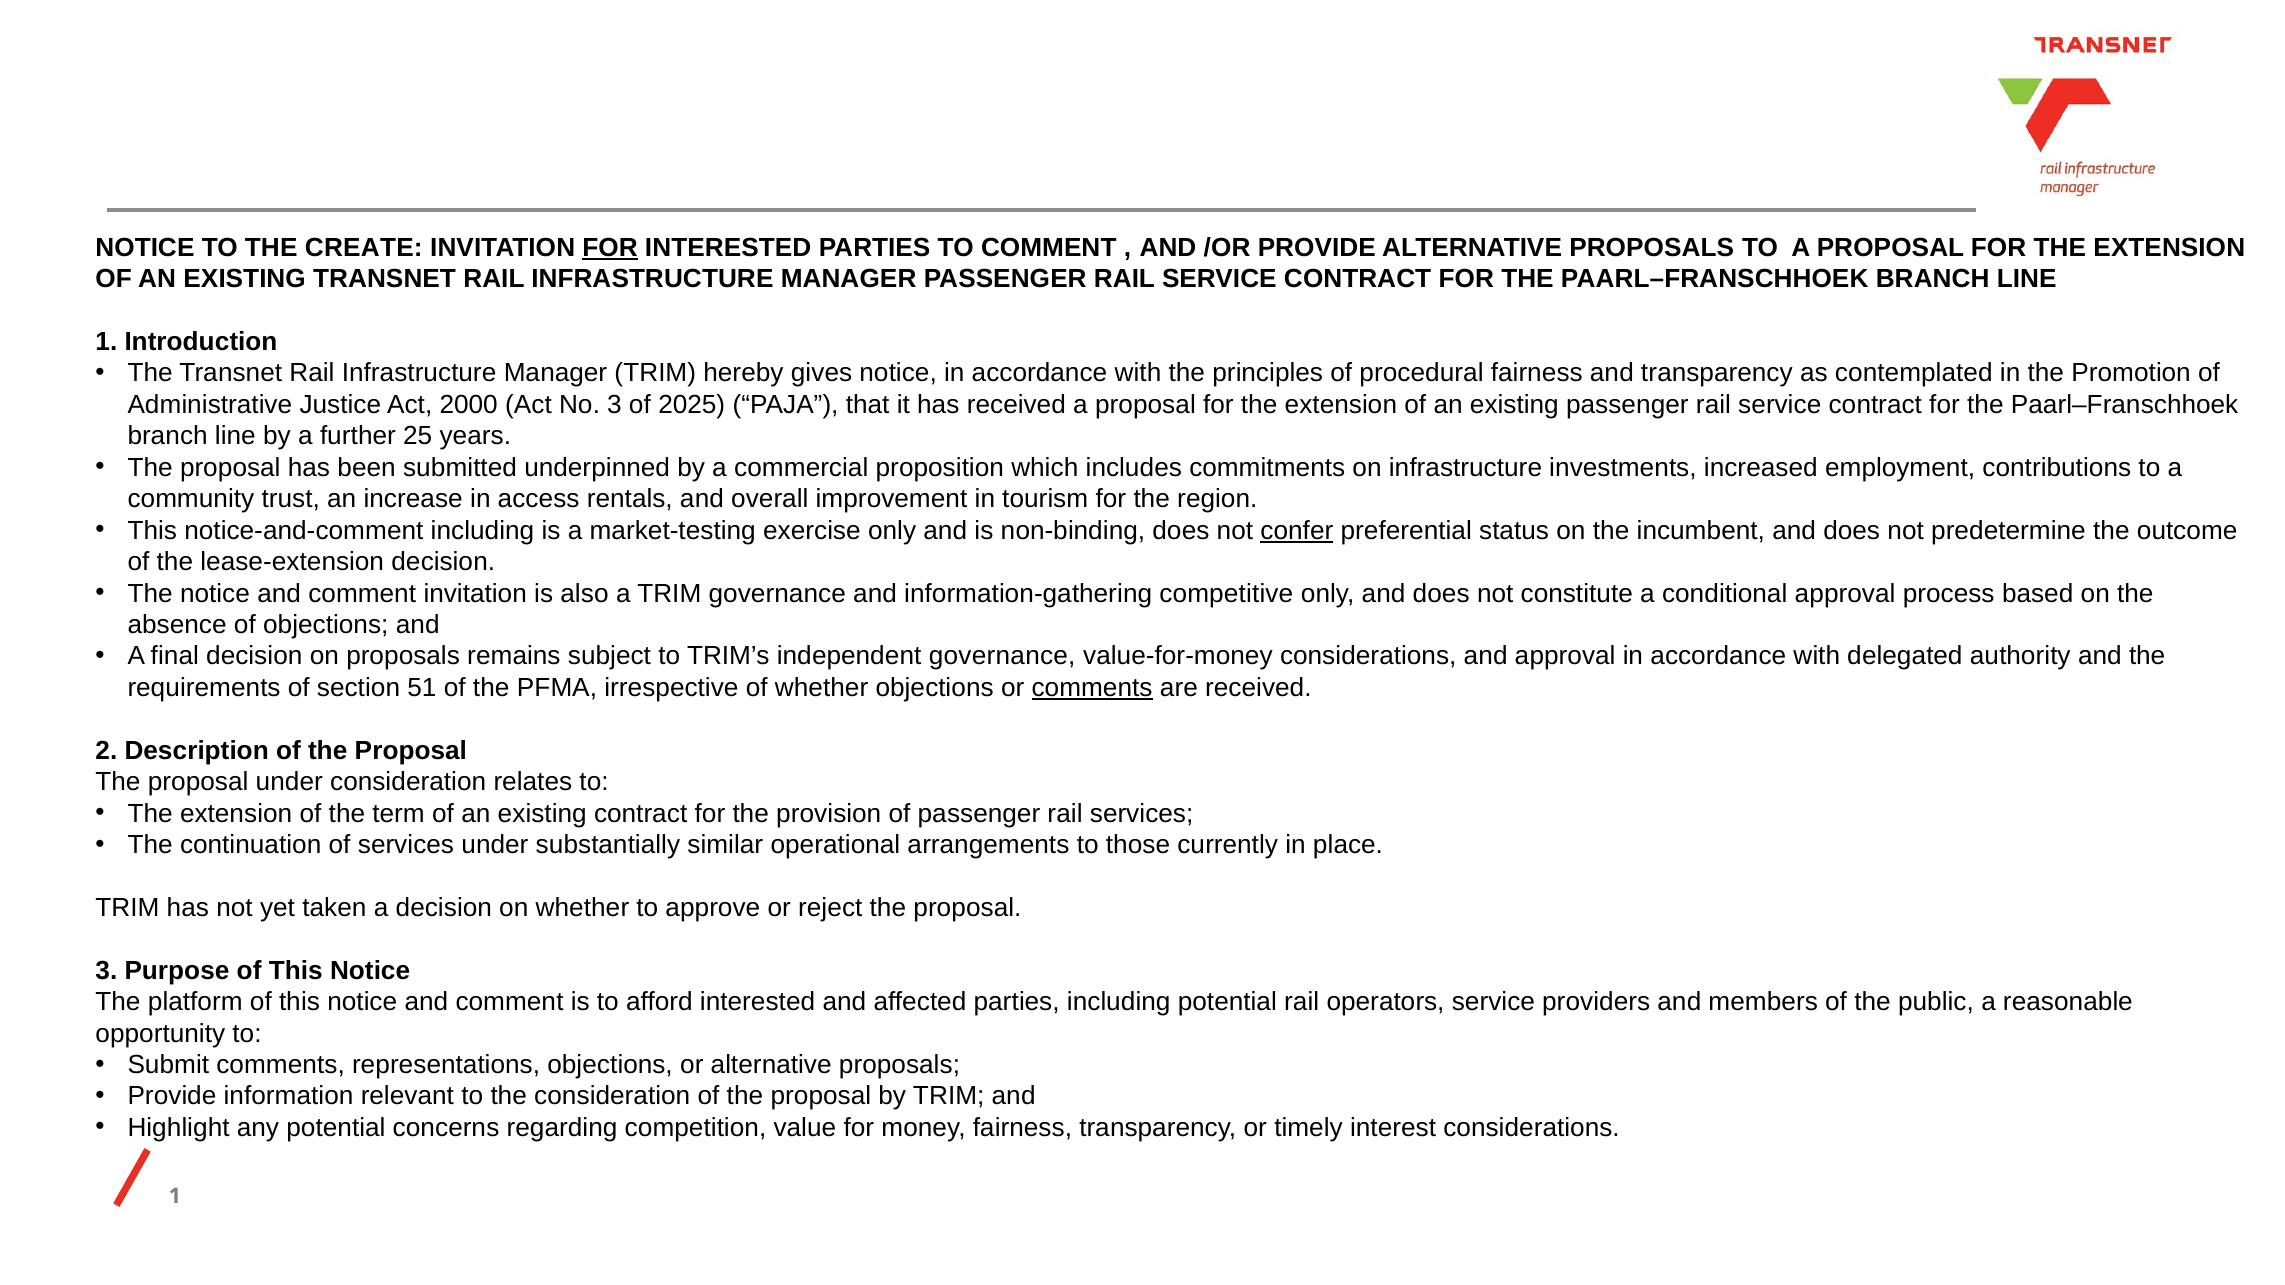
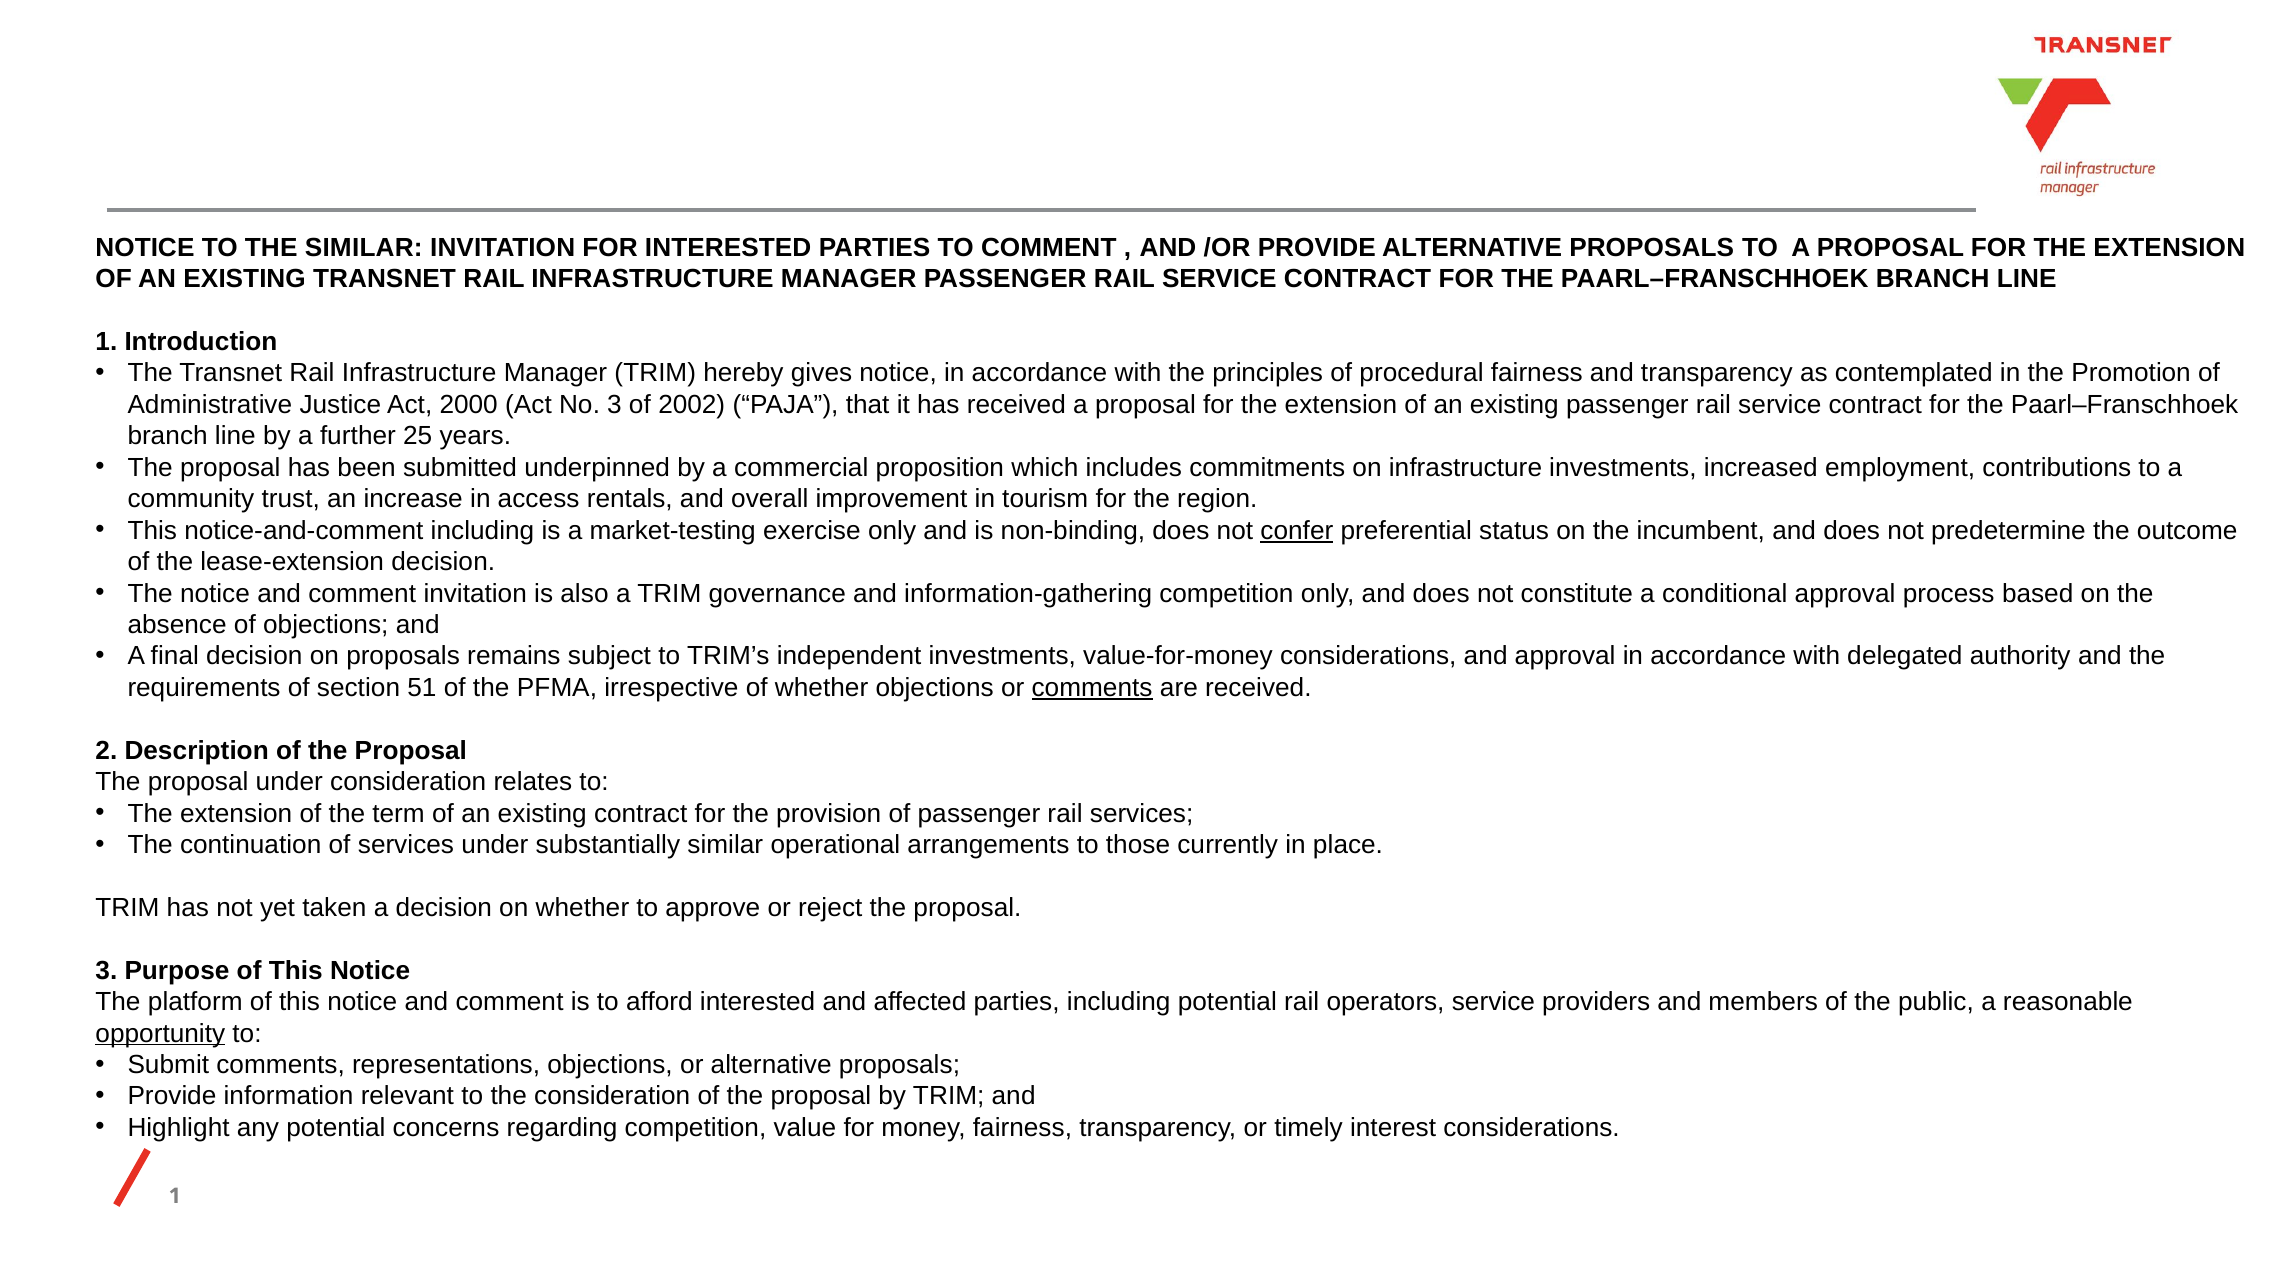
THE CREATE: CREATE -> SIMILAR (364, 248)
FOR underline: present -> none (610, 248)
2025: 2025 -> 2002 (692, 405)
information-gathering competitive: competitive -> competition (1226, 594)
independent governance: governance -> investments (1002, 656)
opportunity underline: none -> present (160, 1034)
